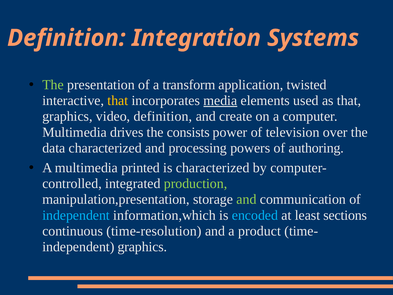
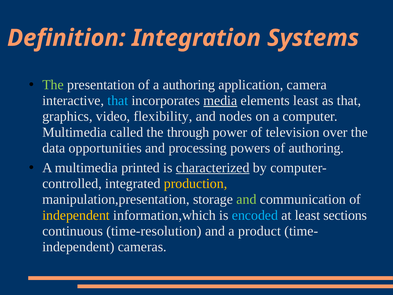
a transform: transform -> authoring (189, 85)
twisted: twisted -> camera (307, 85)
that colour: yellow -> light blue (118, 100)
elements used: used -> least (306, 100)
video definition: definition -> flexibility (163, 116)
create: create -> nodes (236, 116)
drives: drives -> called (127, 132)
consists: consists -> through (188, 132)
data characterized: characterized -> opportunities (105, 148)
characterized underline: none -> present (213, 168)
production colour: light green -> yellow (196, 183)
independent colour: light blue -> yellow (76, 215)
independent graphics: graphics -> cameras (142, 247)
